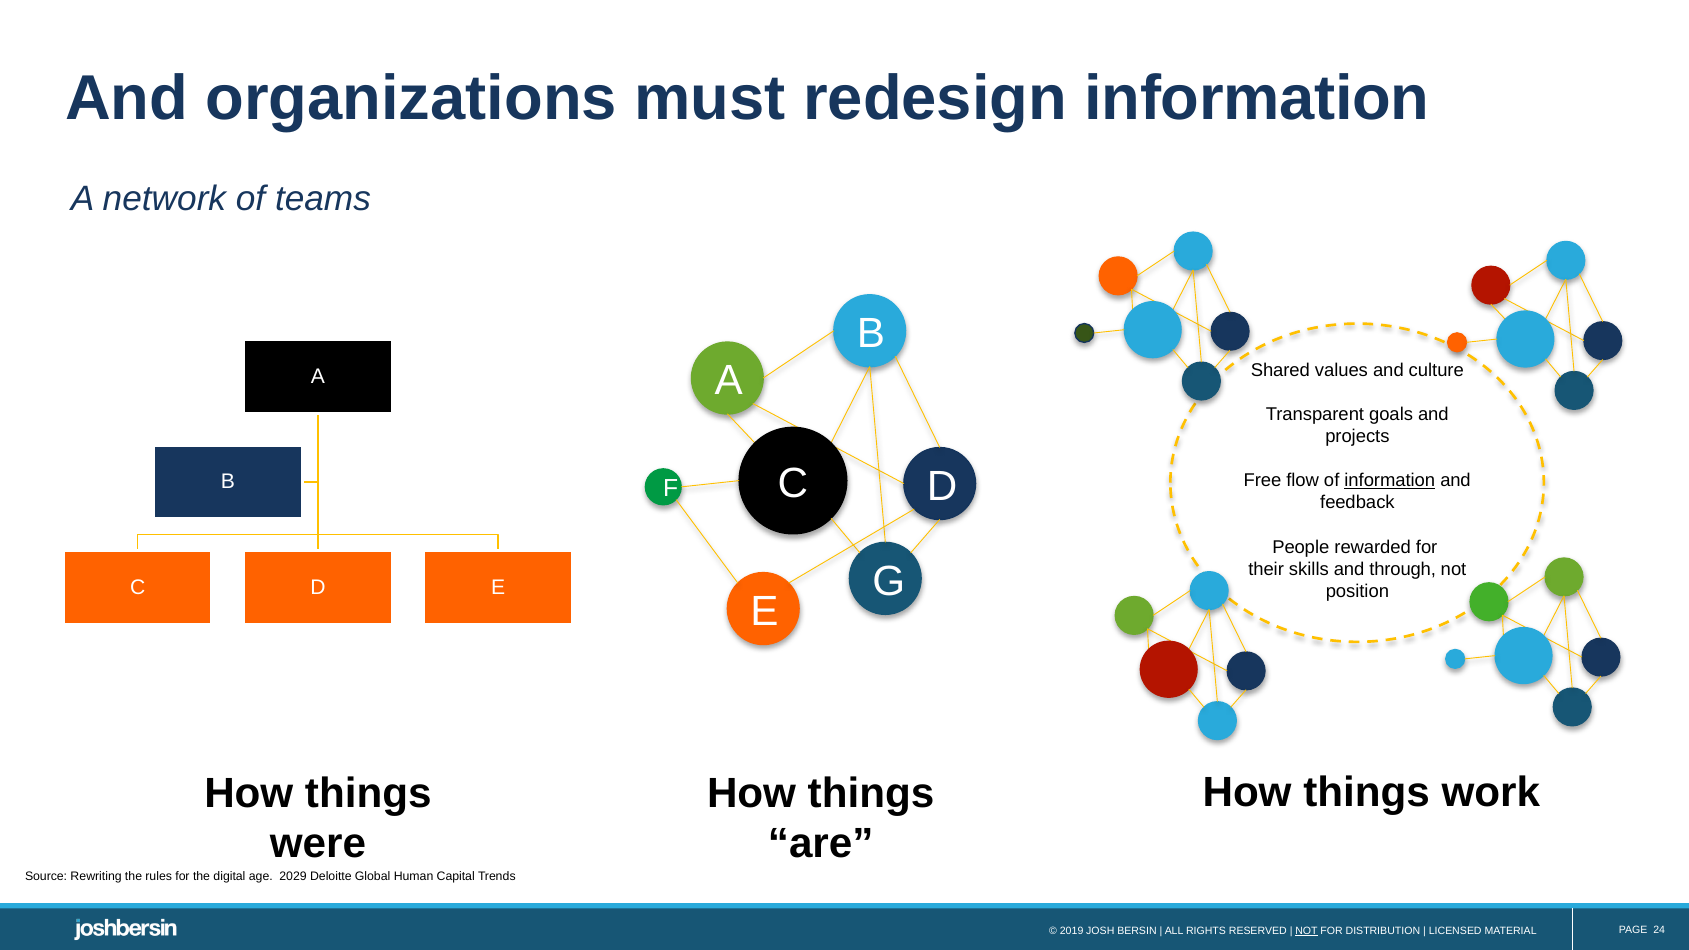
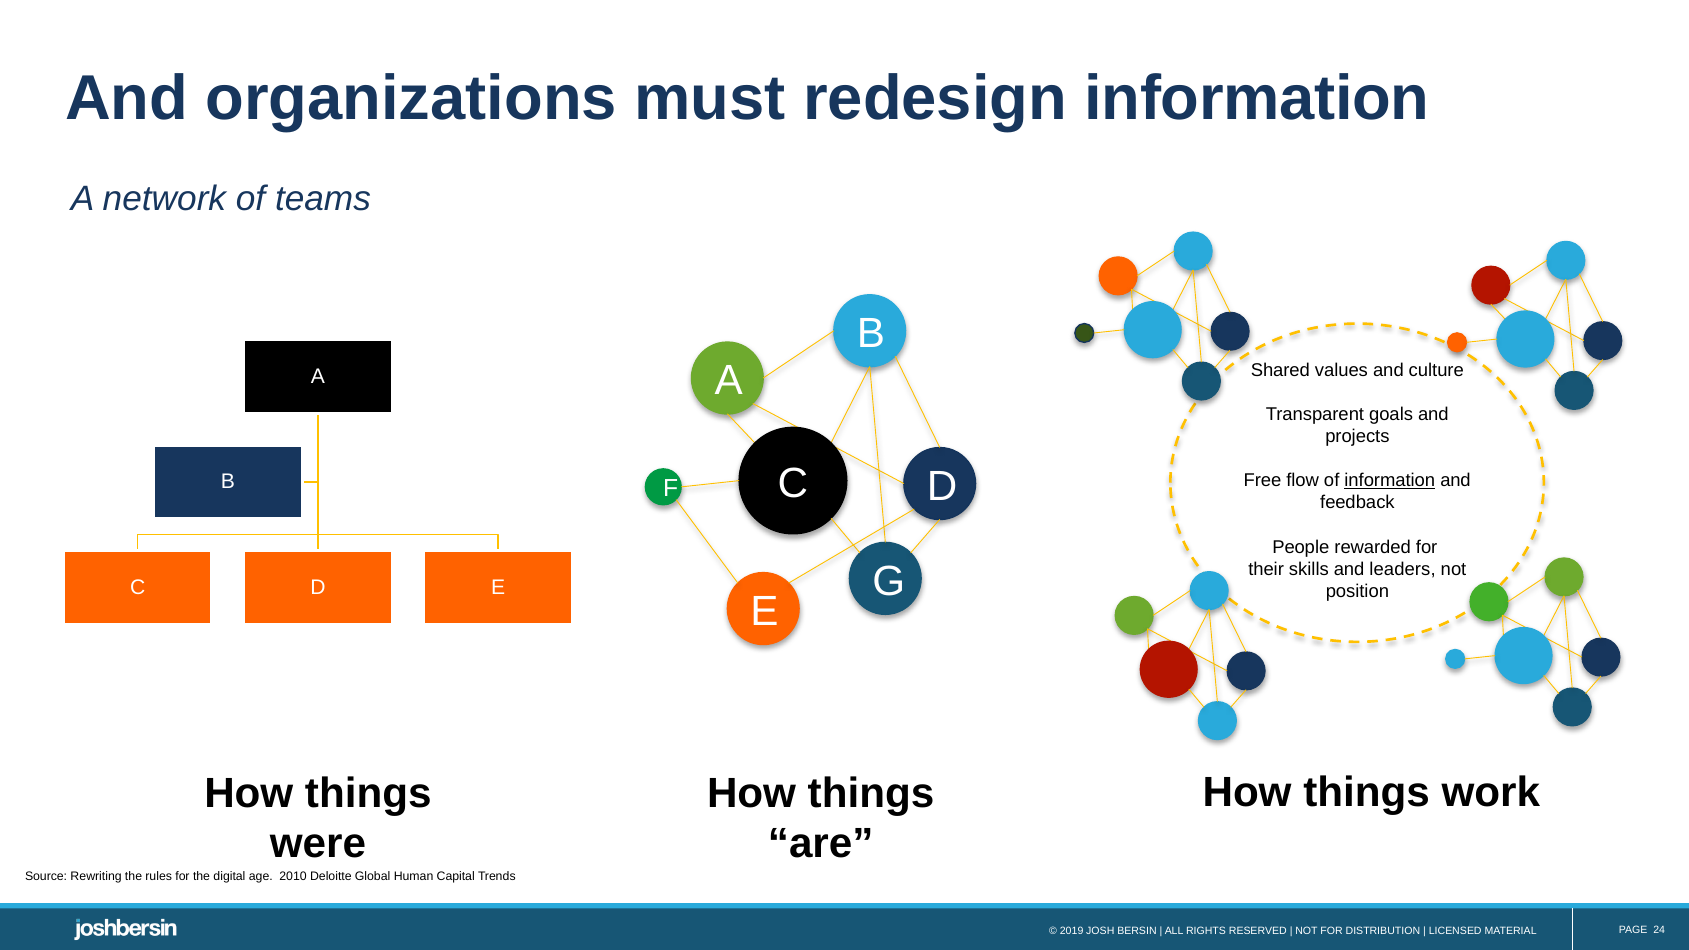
through: through -> leaders (1403, 569)
2029: 2029 -> 2010 (293, 876)
NOT underline: present -> none (1306, 931)
